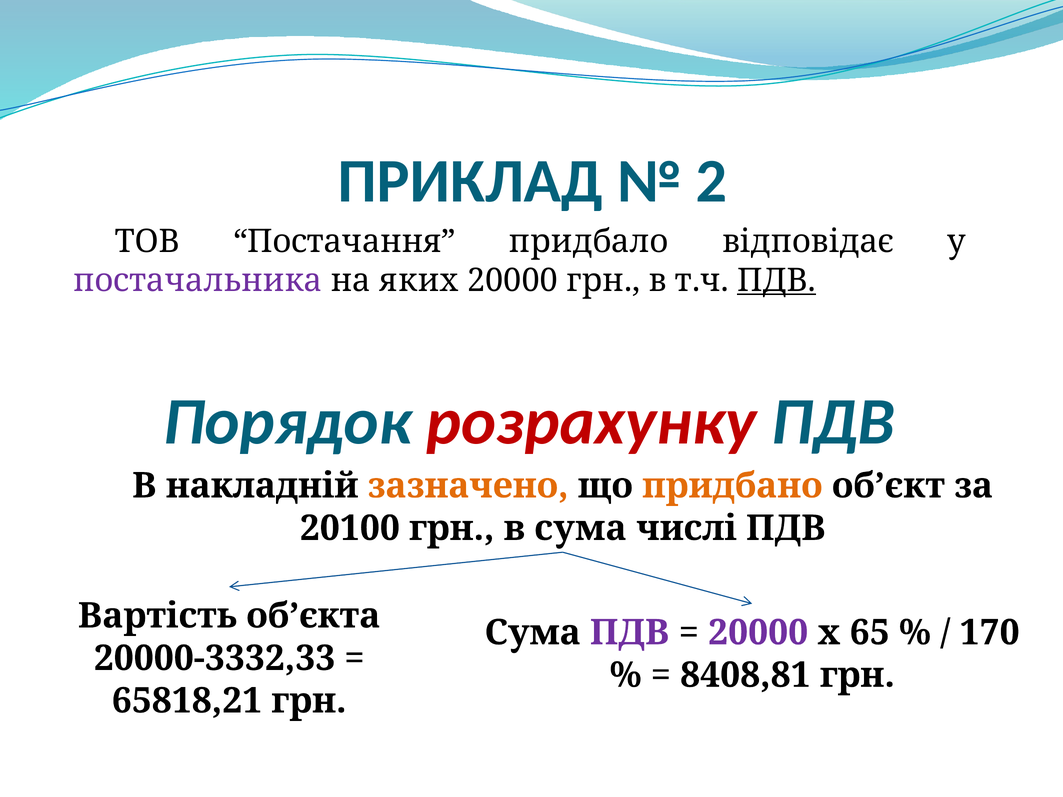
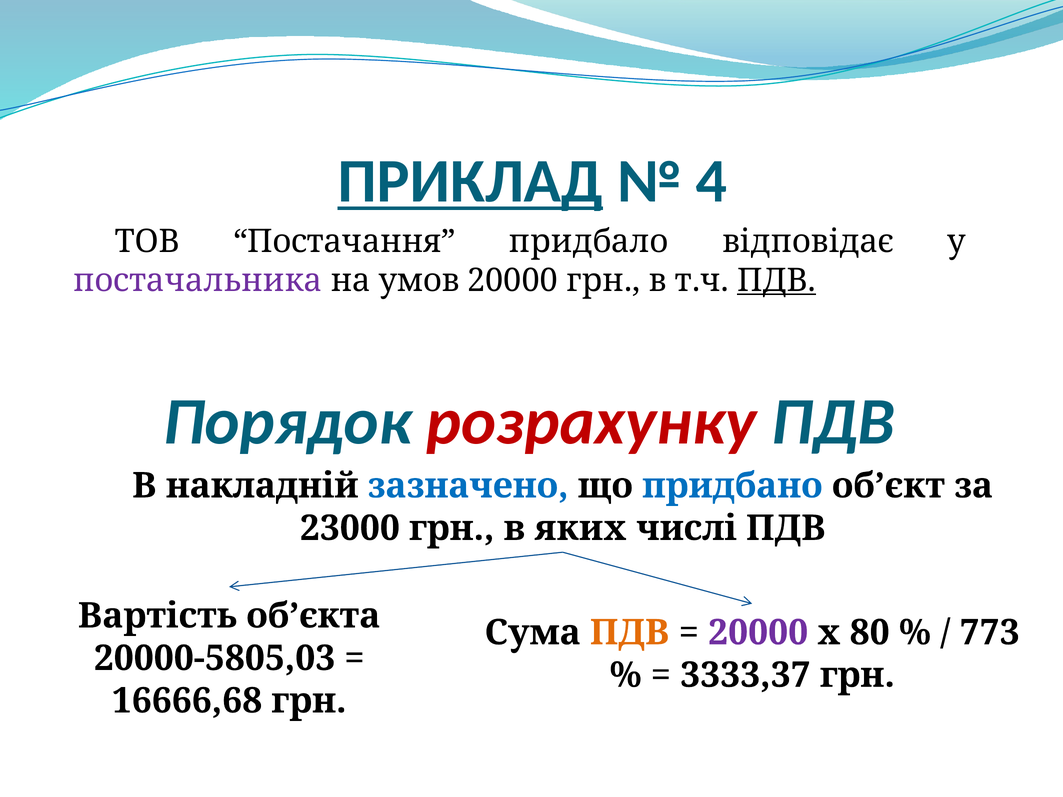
ПРИКЛАД underline: none -> present (470, 182)
2: 2 -> 4 (712, 182)
яких: яких -> умов (419, 280)
зазначено colour: orange -> blue (468, 486)
придбано colour: orange -> blue (732, 486)
20100: 20100 -> 23000 (350, 528)
в сума: сума -> яких (581, 528)
ПДВ colour: purple -> orange (630, 633)
65: 65 -> 80 (870, 633)
170: 170 -> 773 (990, 633)
20000-3332,33: 20000-3332,33 -> 20000-5805,03 (215, 658)
8408,81: 8408,81 -> 3333,37 (745, 675)
65818,21: 65818,21 -> 16666,68 (187, 701)
